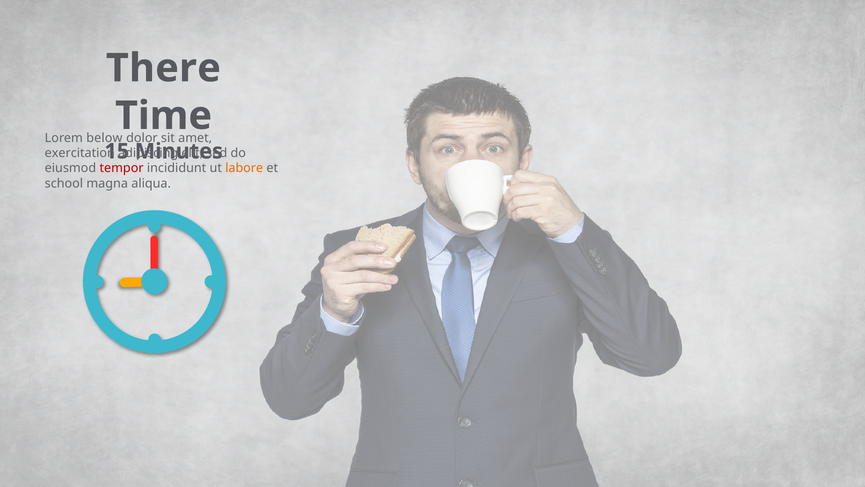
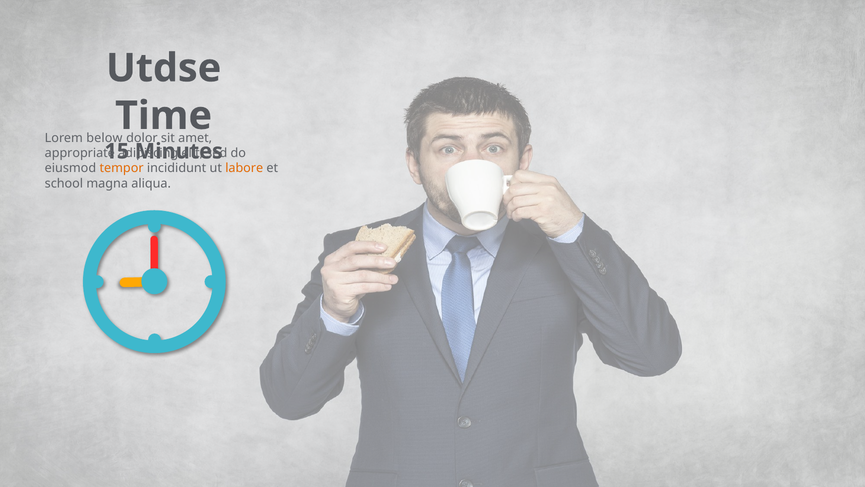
There: There -> Utdse (164, 68)
exercitation: exercitation -> appropriate (80, 153)
tempor colour: red -> orange (122, 168)
